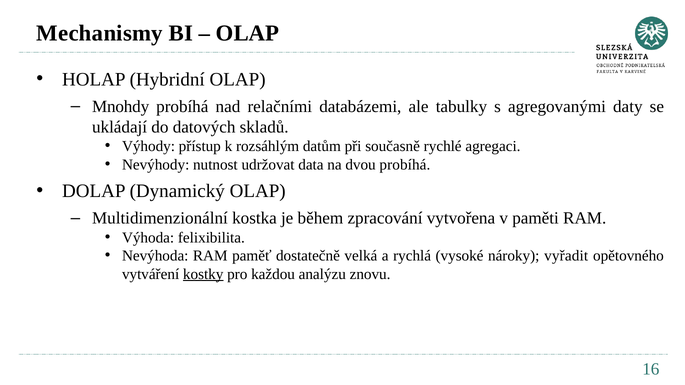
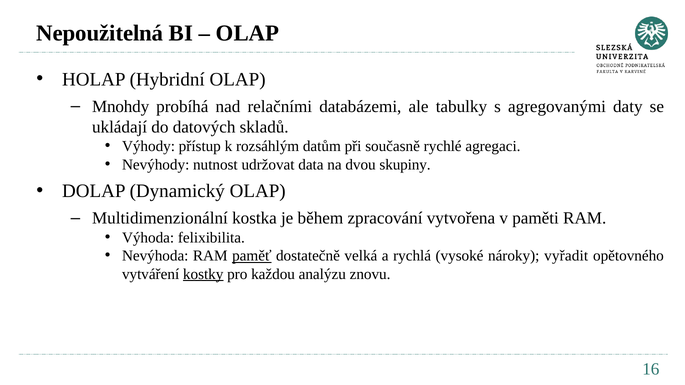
Mechanismy: Mechanismy -> Nepoužitelná (100, 33)
dvou probíhá: probíhá -> skupiny (405, 165)
paměť underline: none -> present (252, 256)
